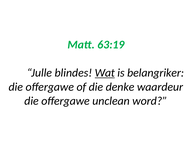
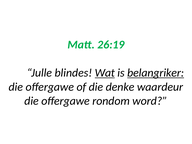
63:19: 63:19 -> 26:19 (111, 45)
belangriker underline: none -> present (156, 73)
unclean: unclean -> rondom (111, 101)
